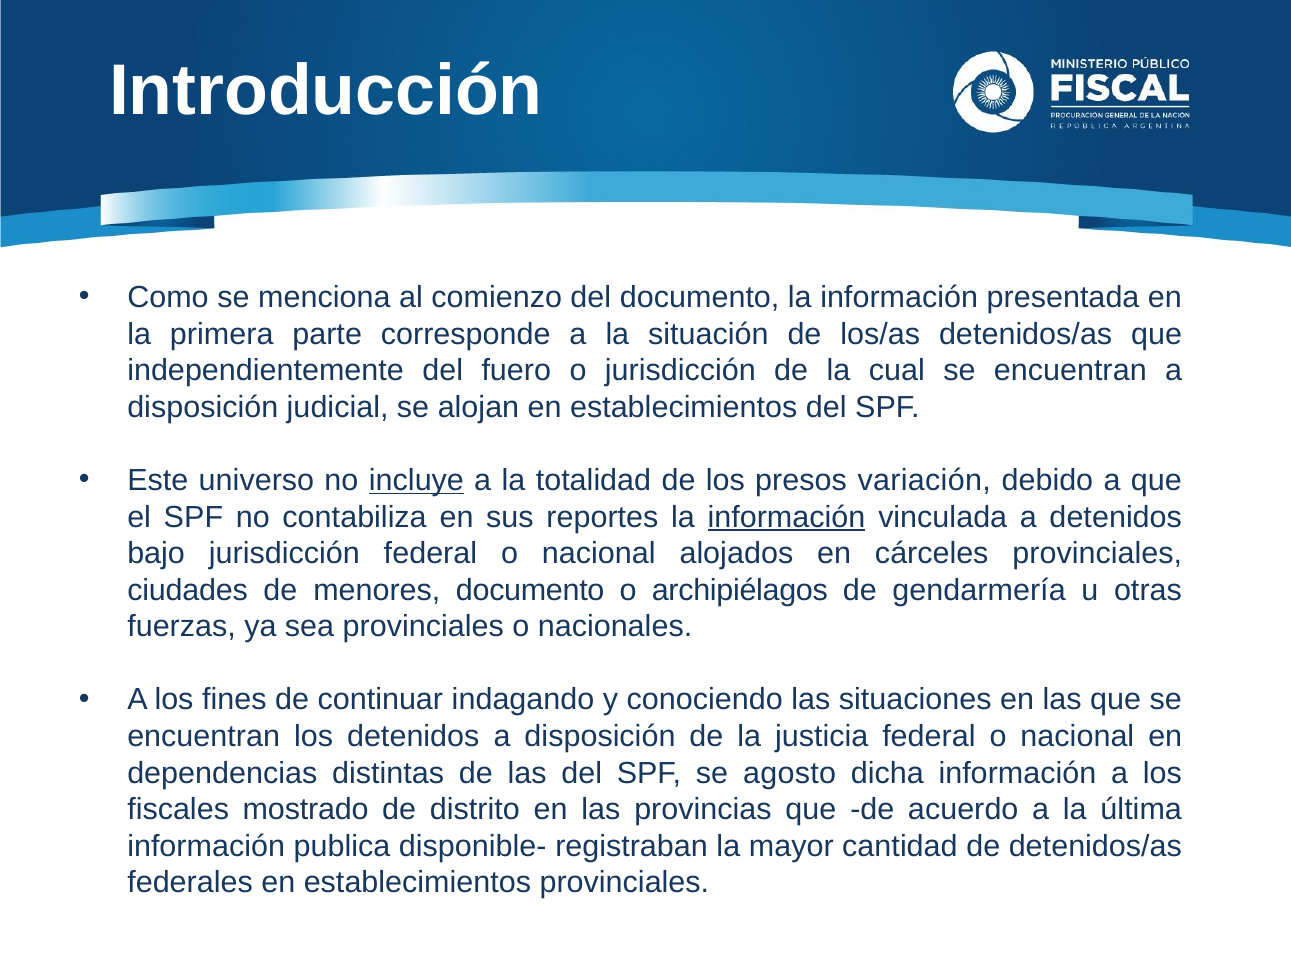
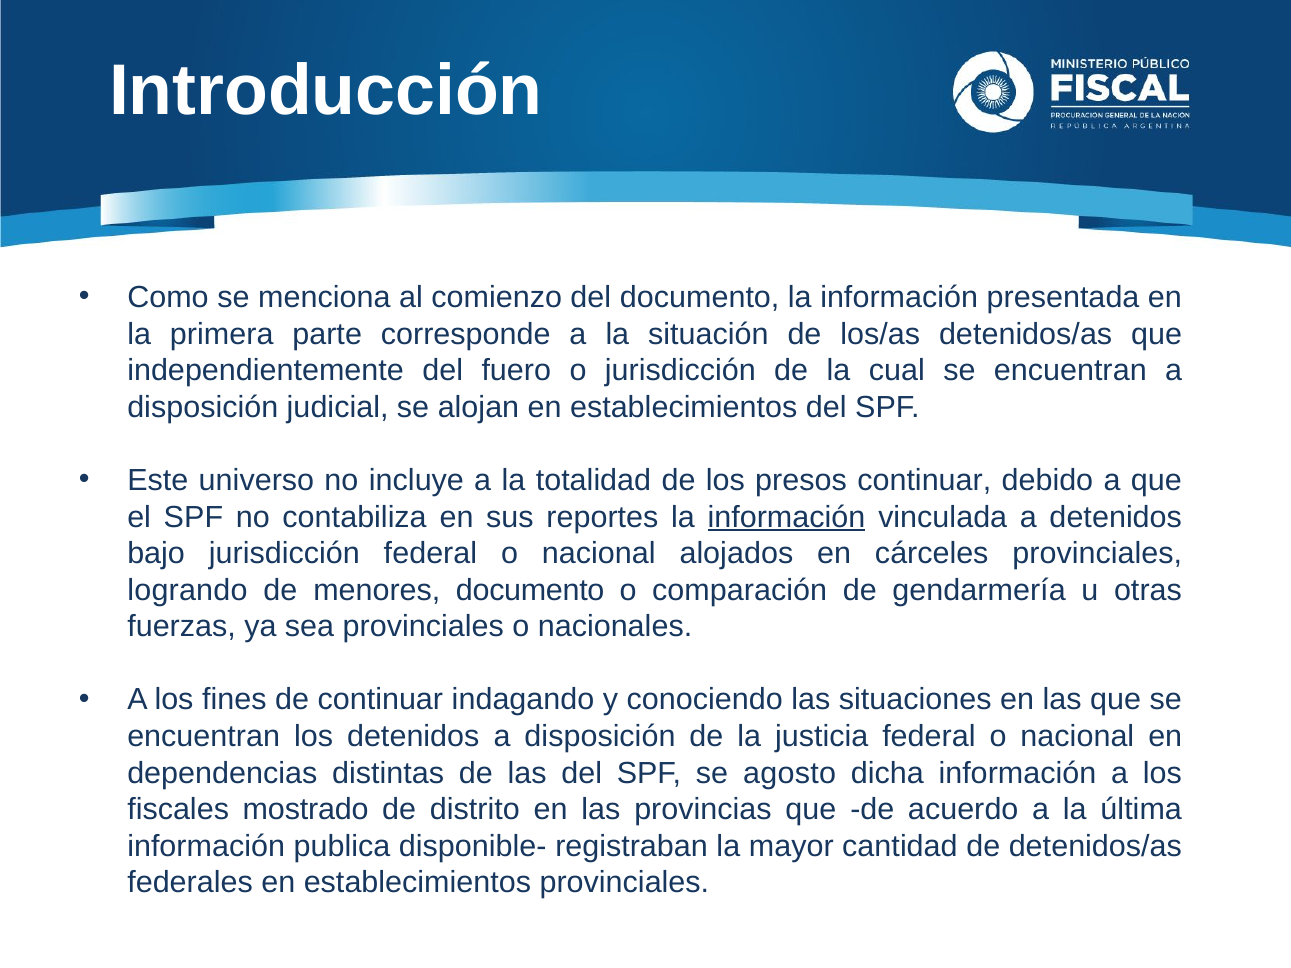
incluye underline: present -> none (416, 481)
presos variación: variación -> continuar (924, 481)
ciudades: ciudades -> logrando (187, 590)
archipiélagos: archipiélagos -> comparación (740, 590)
